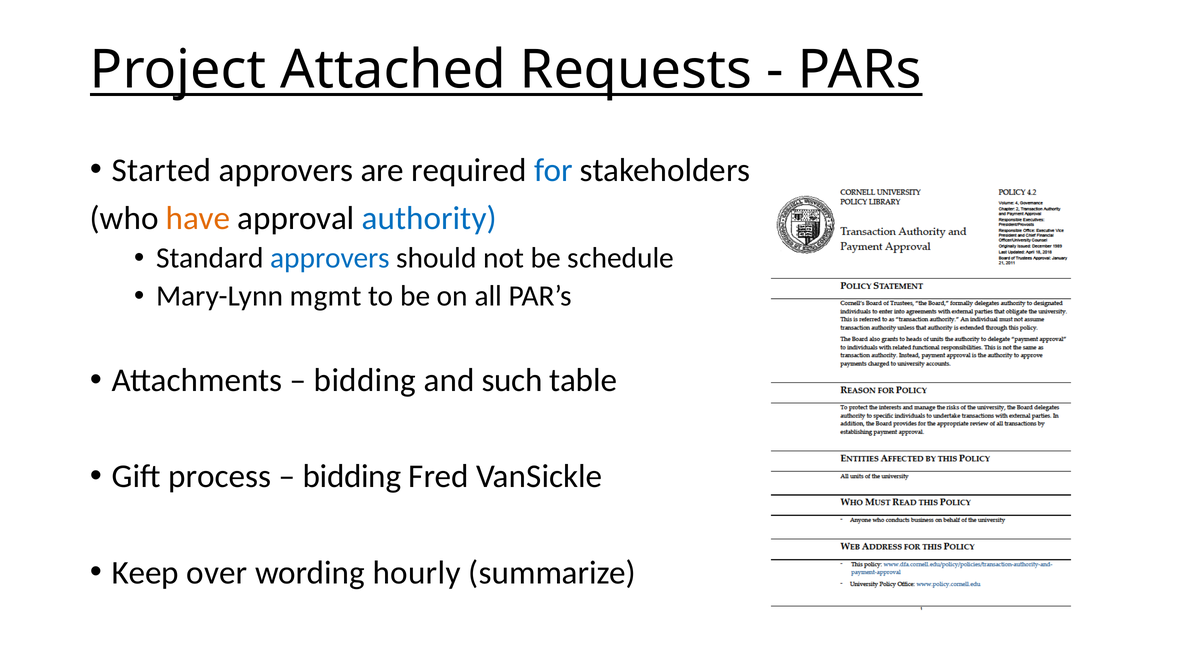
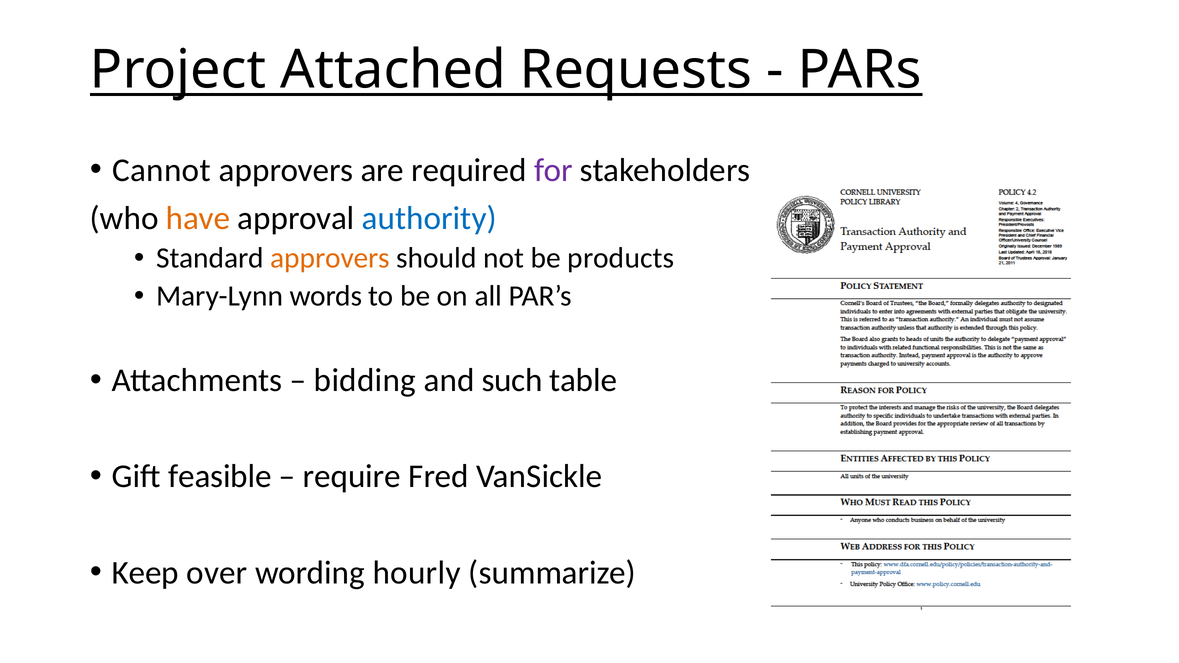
Started: Started -> Cannot (161, 170)
for colour: blue -> purple (553, 170)
approvers colour: blue -> orange (330, 258)
schedule: schedule -> products (621, 258)
mgmt: mgmt -> words (326, 296)
process: process -> feasible (220, 476)
bidding: bidding -> require (352, 476)
